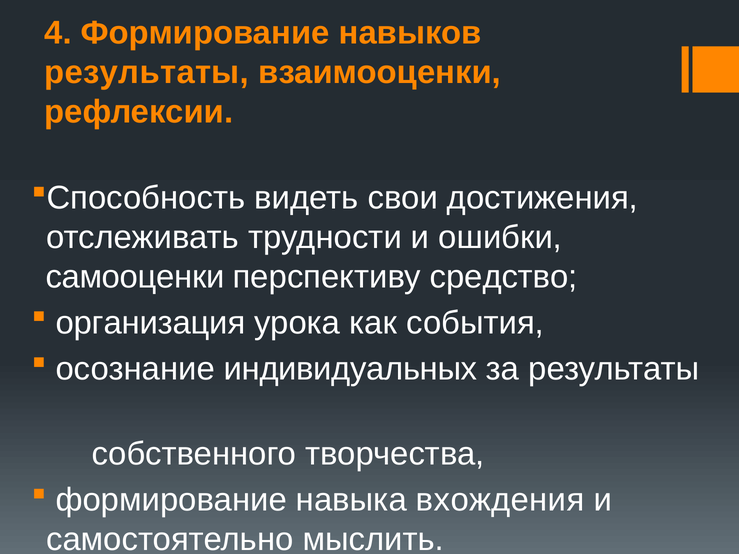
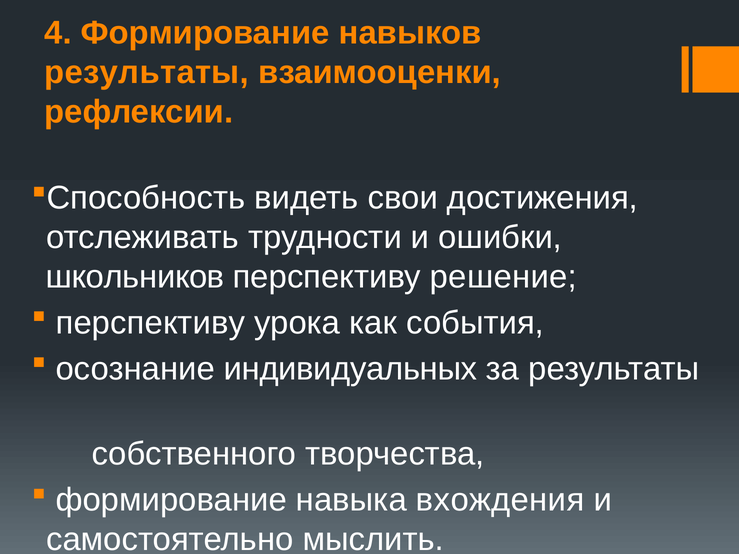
самооценки: самооценки -> школьников (135, 277)
средство: средство -> решение (503, 277)
организация: организация -> перспективу (150, 323)
